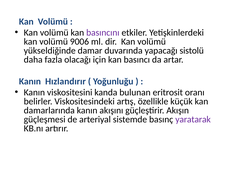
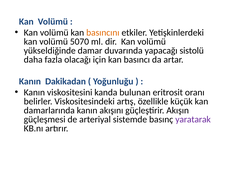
basıncını colour: purple -> orange (103, 33)
9006: 9006 -> 5070 (79, 42)
Hızlandırır: Hızlandırır -> Dakikadan (66, 81)
